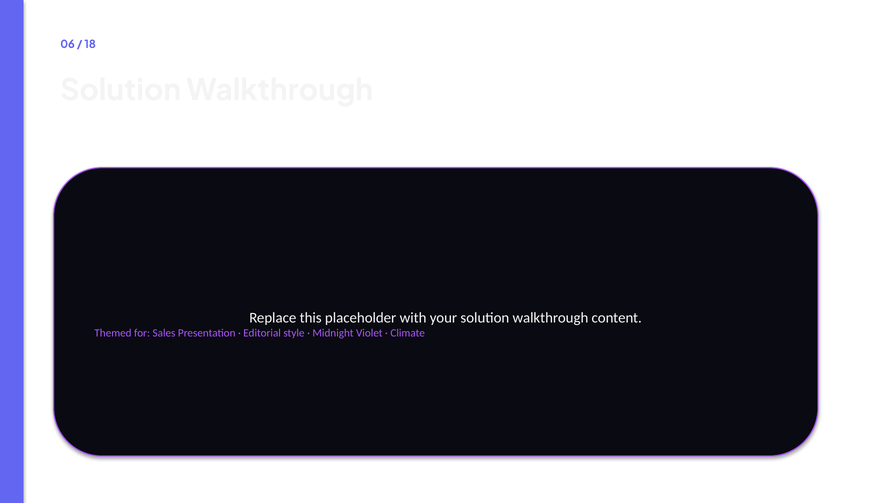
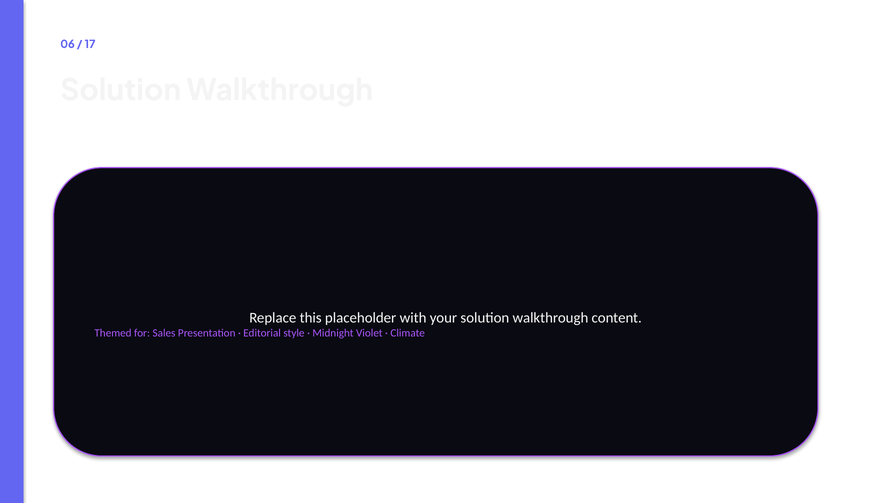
18: 18 -> 17 (90, 44)
